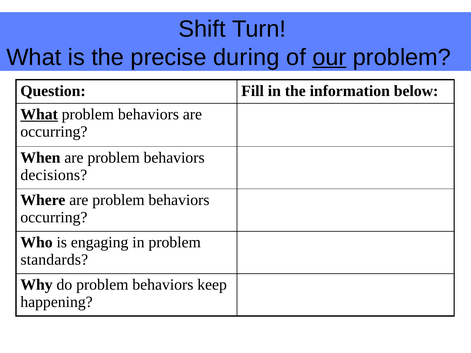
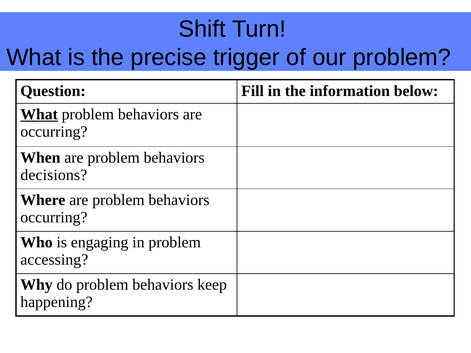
during: during -> trigger (246, 57)
our underline: present -> none (329, 57)
standards: standards -> accessing (54, 260)
